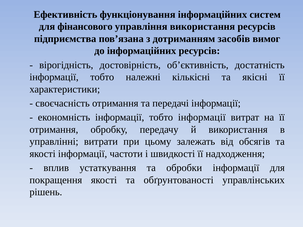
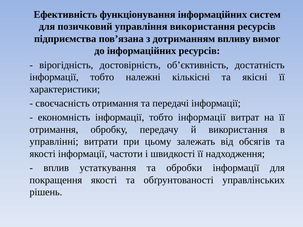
фінансового: фінансового -> позичковий (85, 27)
засобів: засобів -> впливу (234, 39)
